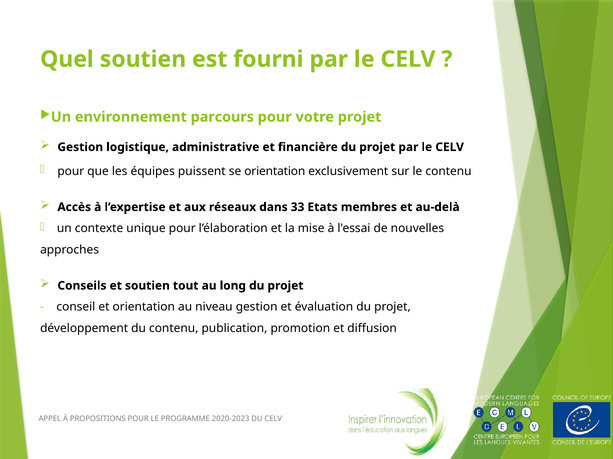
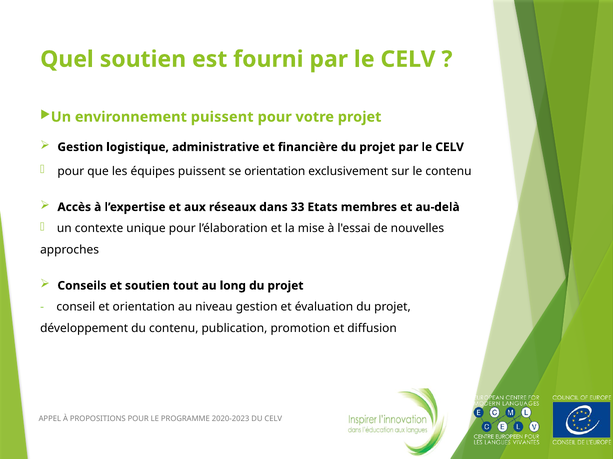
environnement parcours: parcours -> puissent (222, 117)
